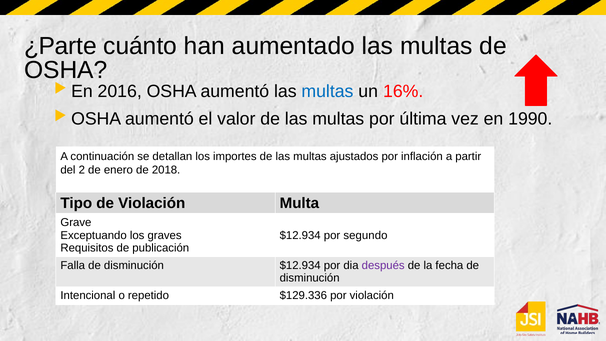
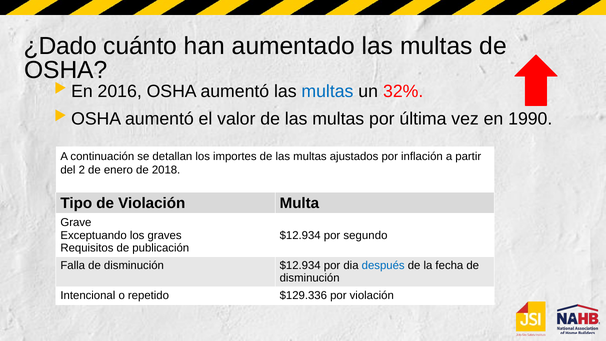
¿Parte: ¿Parte -> ¿Dado (60, 46)
16%: 16% -> 32% (403, 91)
después colour: purple -> blue (383, 265)
